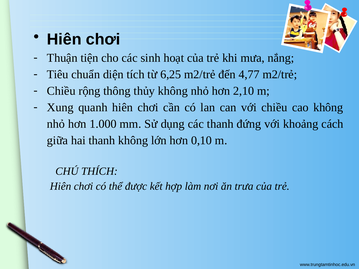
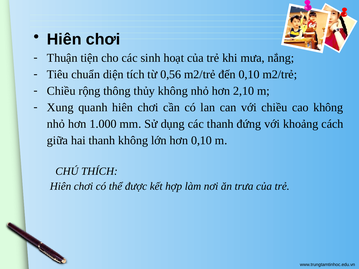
6,25: 6,25 -> 0,56 (171, 75)
đến 4,77: 4,77 -> 0,10 (249, 75)
